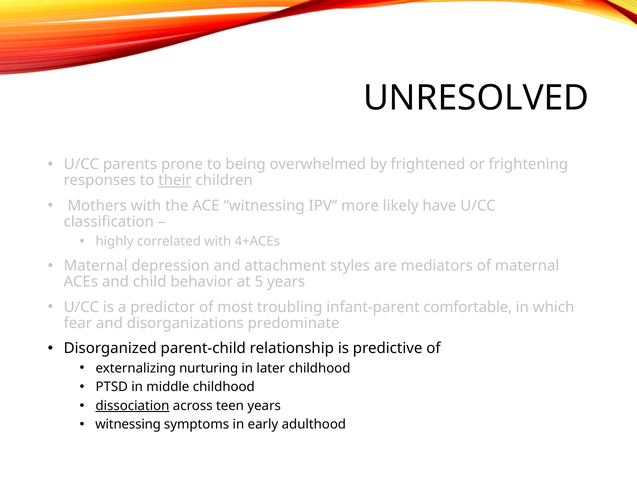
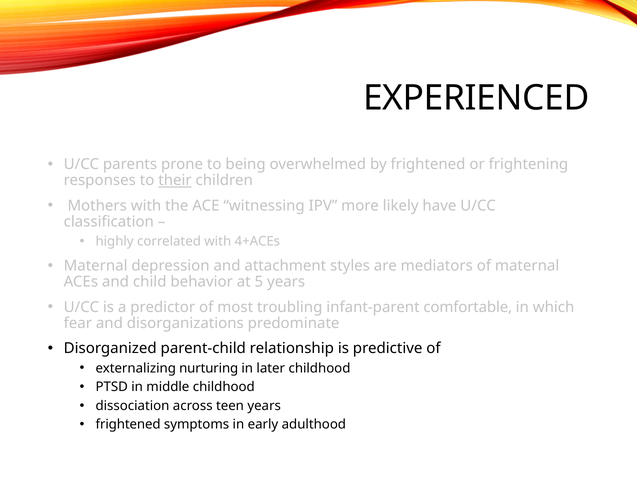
UNRESOLVED: UNRESOLVED -> EXPERIENCED (476, 98)
dissociation underline: present -> none (132, 406)
witnessing: witnessing -> frightened (128, 424)
